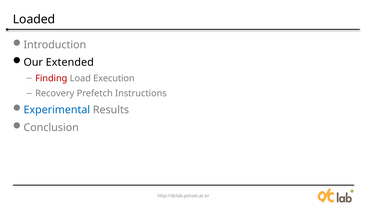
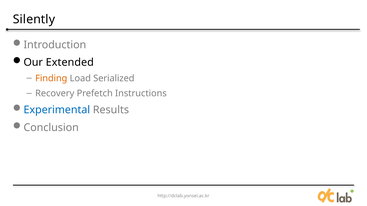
Loaded: Loaded -> Silently (34, 19)
Finding colour: red -> orange (51, 78)
Execution: Execution -> Serialized (114, 78)
